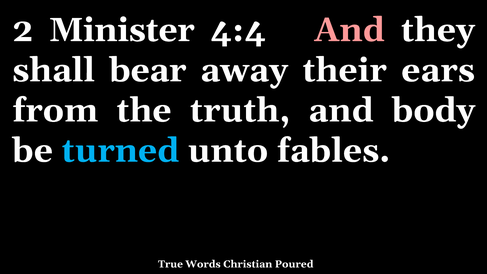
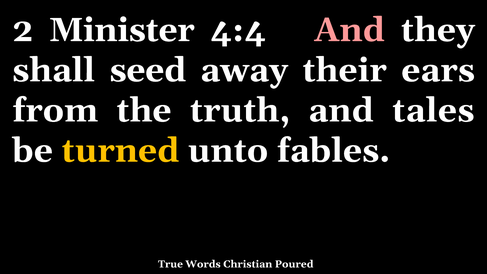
bear: bear -> seed (148, 70)
body: body -> tales (433, 110)
turned colour: light blue -> yellow (120, 151)
